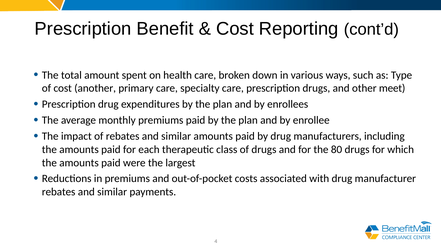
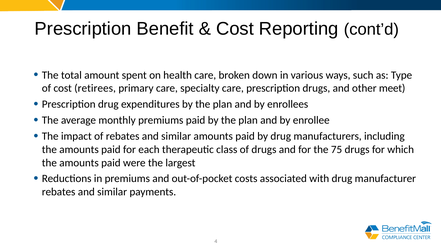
another: another -> retirees (95, 88)
80: 80 -> 75 (337, 150)
